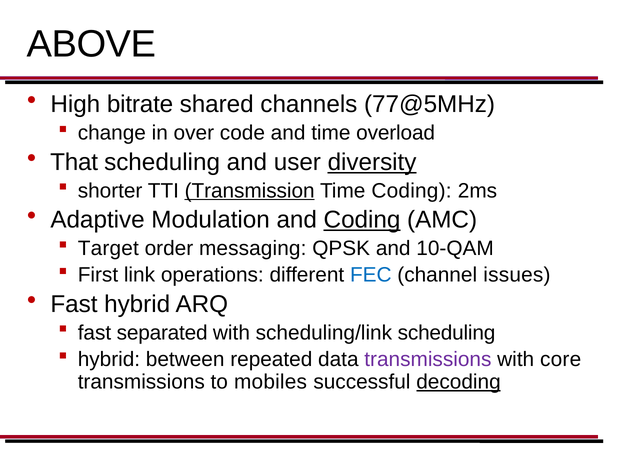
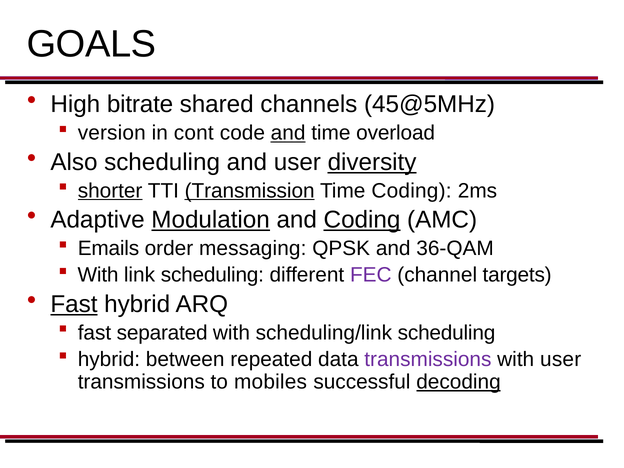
ABOVE: ABOVE -> GOALS (91, 44)
77@5MHz: 77@5MHz -> 45@5MHz (430, 104)
change: change -> version (112, 133)
over: over -> cont (194, 133)
and underline: none -> present (288, 133)
That: That -> Also (74, 162)
shorter underline: none -> present (110, 191)
Modulation underline: none -> present (211, 220)
Target: Target -> Emails (108, 248)
10-QAM: 10-QAM -> 36-QAM (455, 248)
First: First -> With (98, 275)
link operations: operations -> scheduling (212, 275)
FEC colour: blue -> purple (371, 275)
issues: issues -> targets (517, 275)
Fast underline: none -> present (74, 304)
with core: core -> user (561, 359)
